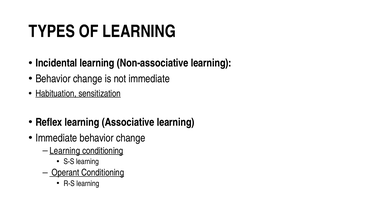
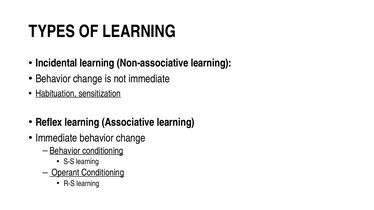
Learning: Learning -> Behavior (65, 151)
